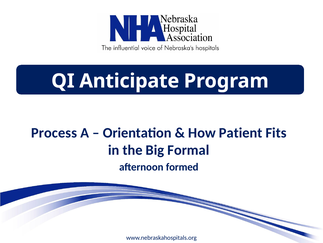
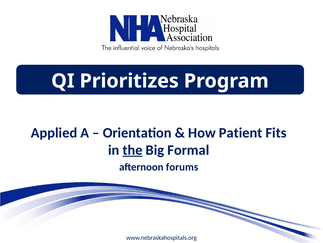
Anticipate: Anticipate -> Prioritizes (129, 81)
Process: Process -> Applied (54, 132)
the underline: none -> present (133, 150)
formed: formed -> forums (182, 167)
